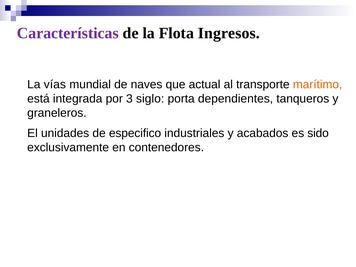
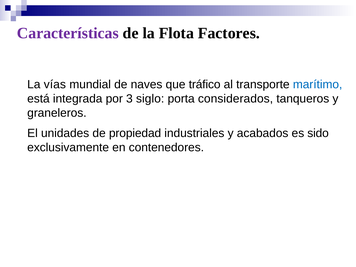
Ingresos: Ingresos -> Factores (229, 33)
actual: actual -> tráfico (205, 85)
marítimo colour: orange -> blue (318, 85)
dependientes: dependientes -> considerados (236, 99)
especifico: especifico -> propiedad (135, 133)
